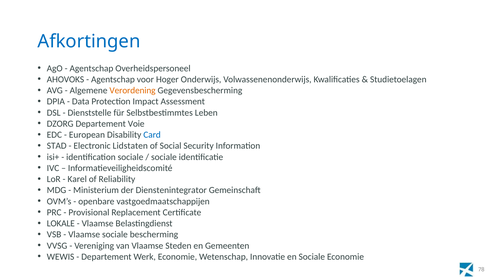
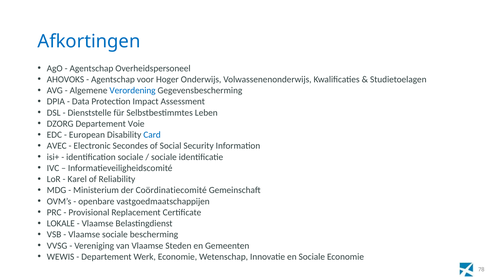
Verordening colour: orange -> blue (133, 91)
STAD: STAD -> AVEC (57, 146)
Lidstaten: Lidstaten -> Secondes (130, 146)
Dienstenintegrator: Dienstenintegrator -> Coördinatiecomité (171, 190)
